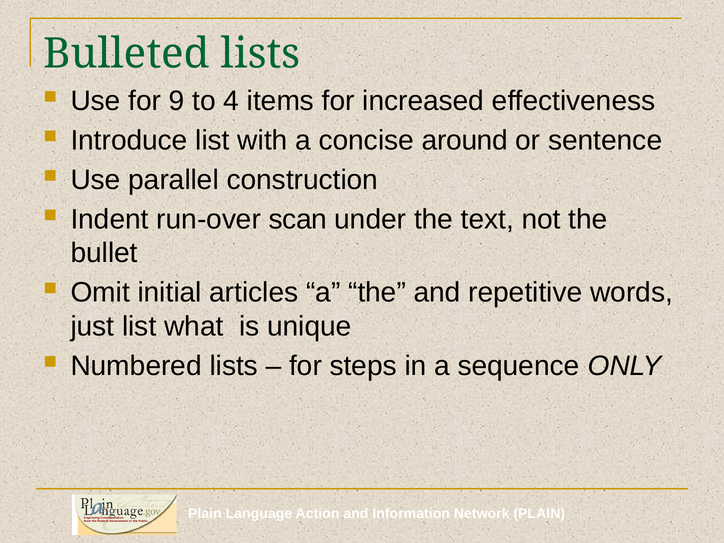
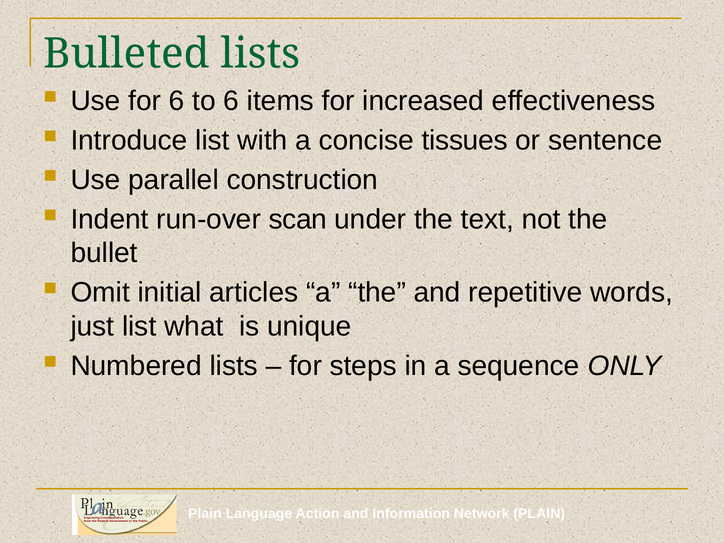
for 9: 9 -> 6 (177, 101)
to 4: 4 -> 6 (231, 101)
around: around -> tissues (465, 140)
